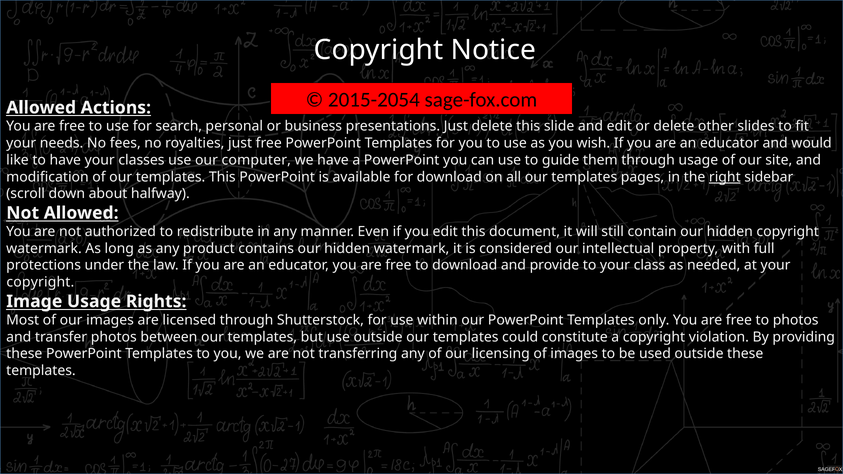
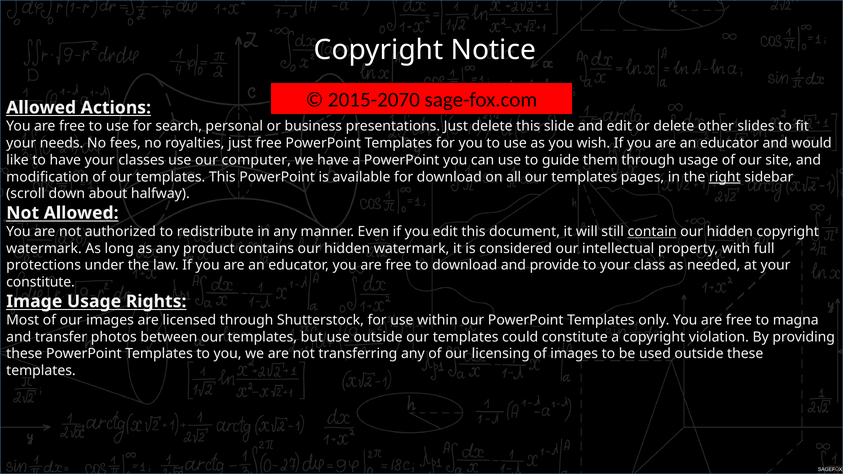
2015-2054: 2015-2054 -> 2015-2070 (374, 100)
contain underline: none -> present (652, 232)
copyright: copyright -> constitute (41, 282)
to photos: photos -> magna (796, 320)
